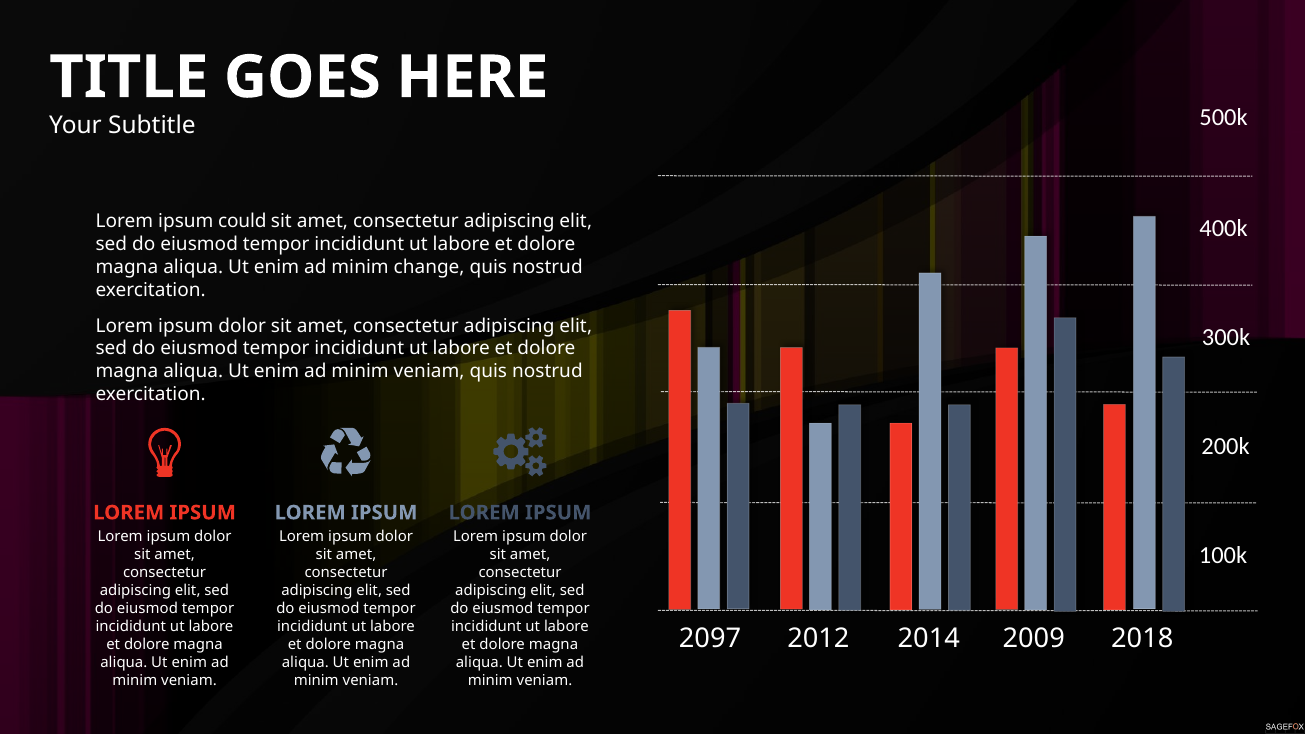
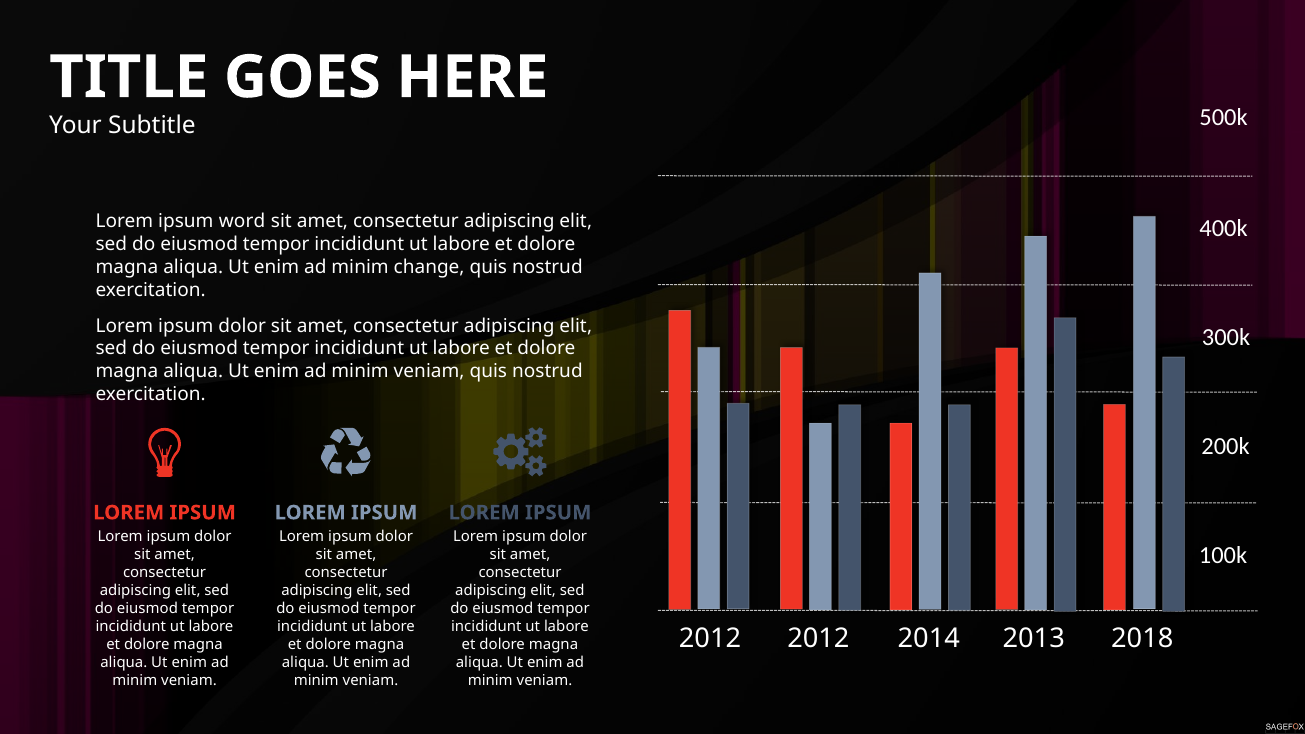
could: could -> word (242, 221)
2097: 2097 -> 2012 (710, 639)
2009: 2009 -> 2013 (1034, 639)
